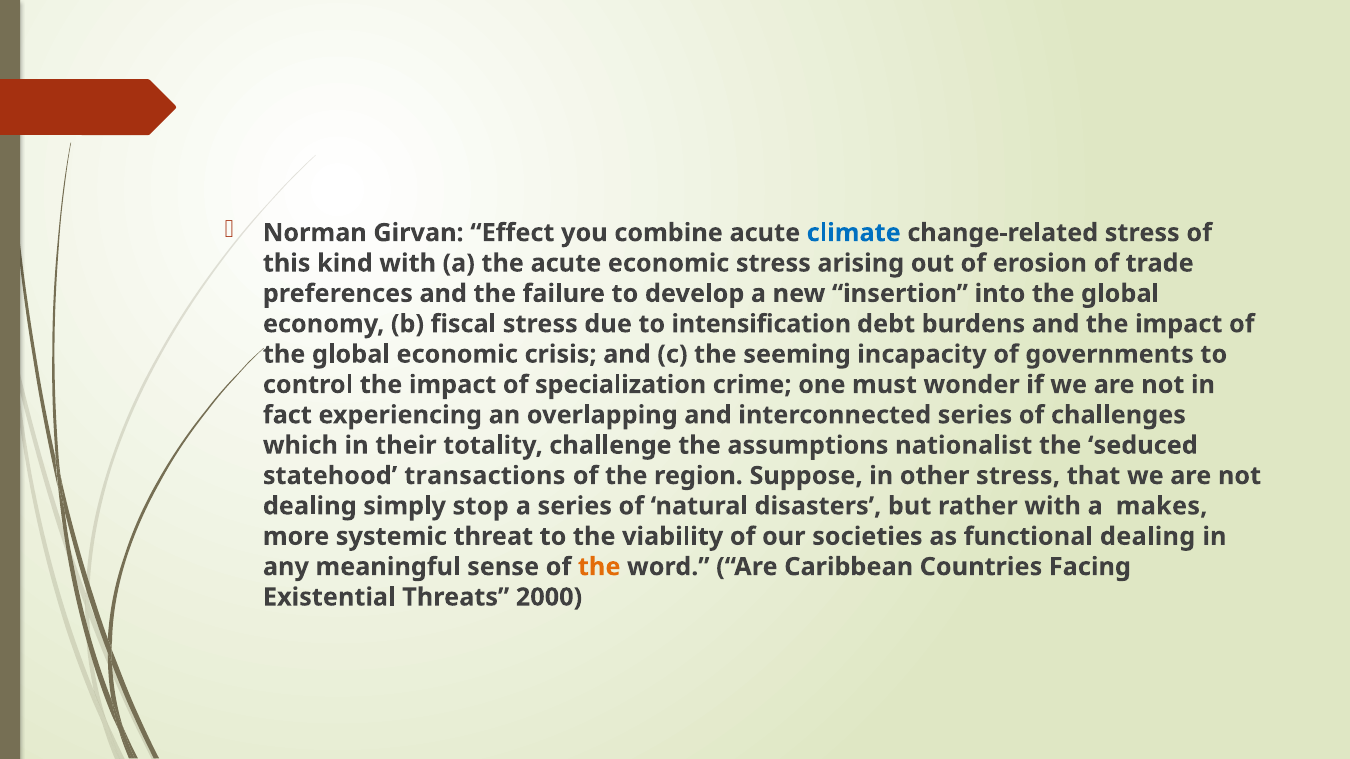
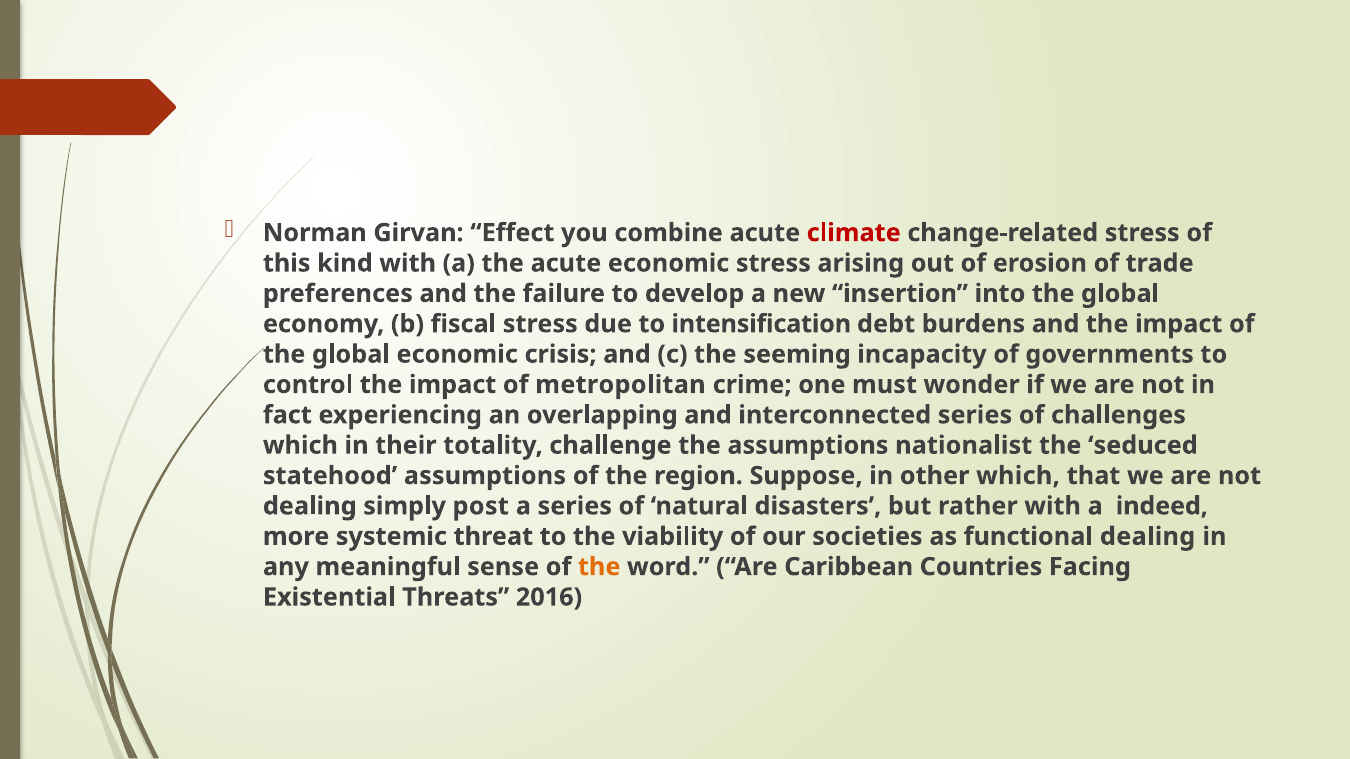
climate colour: blue -> red (854, 233)
specialization: specialization -> metropolitan (620, 385)
statehood transactions: transactions -> assumptions (485, 476)
other stress: stress -> which (1018, 476)
stop: stop -> post (481, 506)
makes: makes -> indeed (1162, 506)
2000: 2000 -> 2016 (549, 597)
